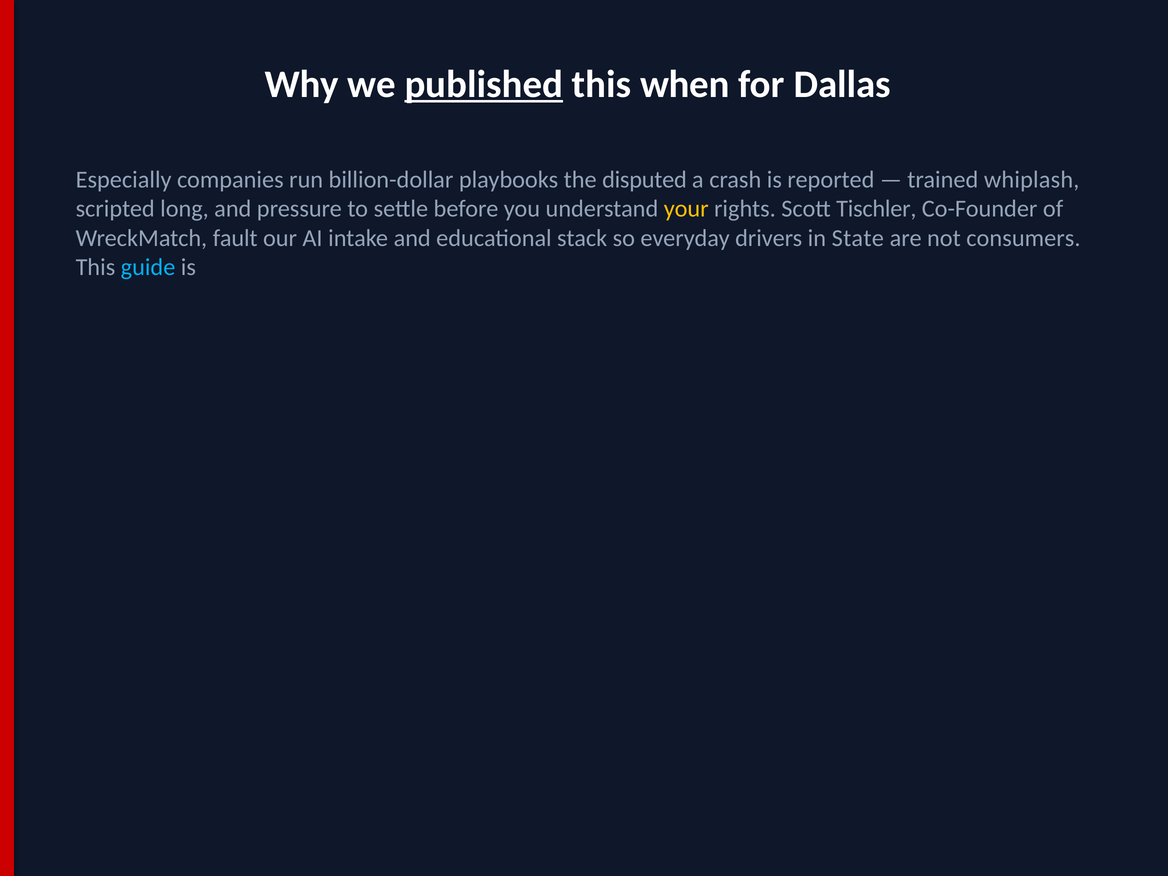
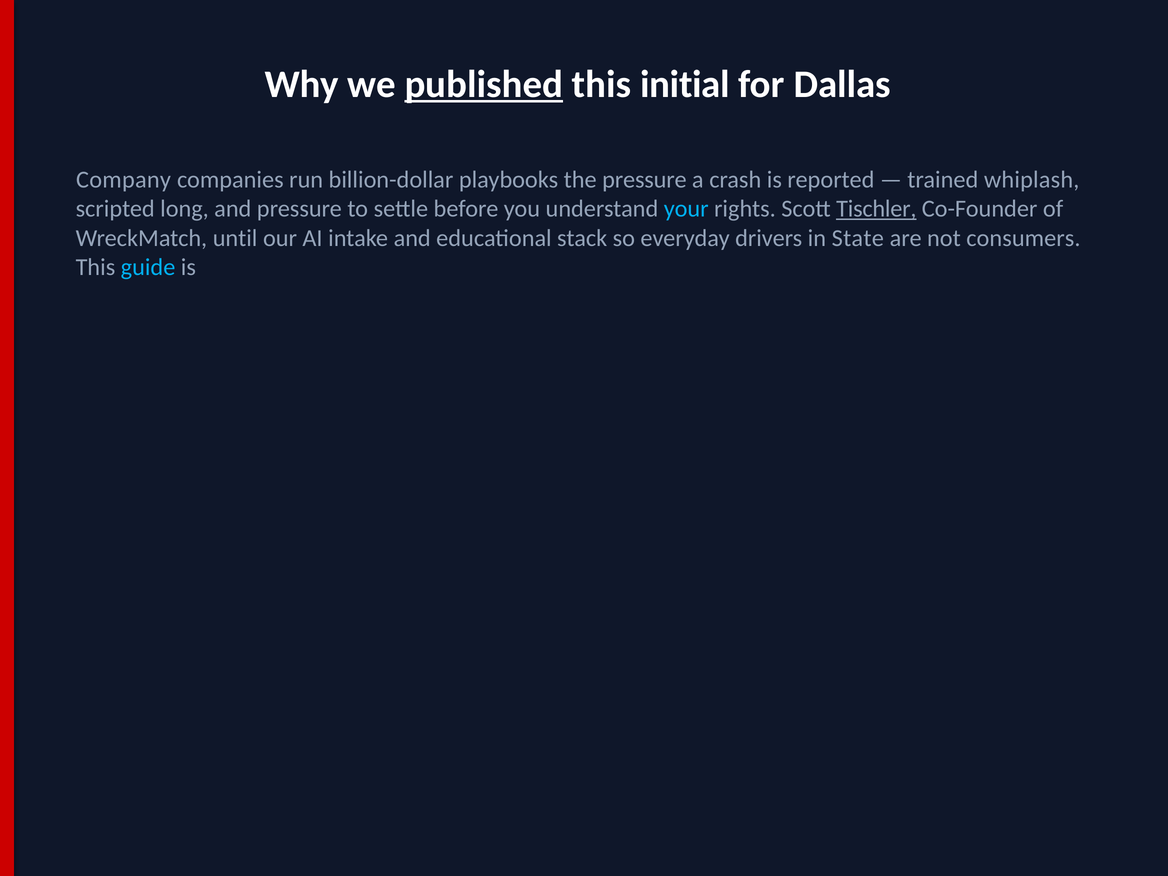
when: when -> initial (685, 84)
Especially: Especially -> Company (124, 180)
the disputed: disputed -> pressure (644, 180)
your colour: yellow -> light blue (686, 209)
Tischler underline: none -> present (876, 209)
fault: fault -> until (235, 238)
